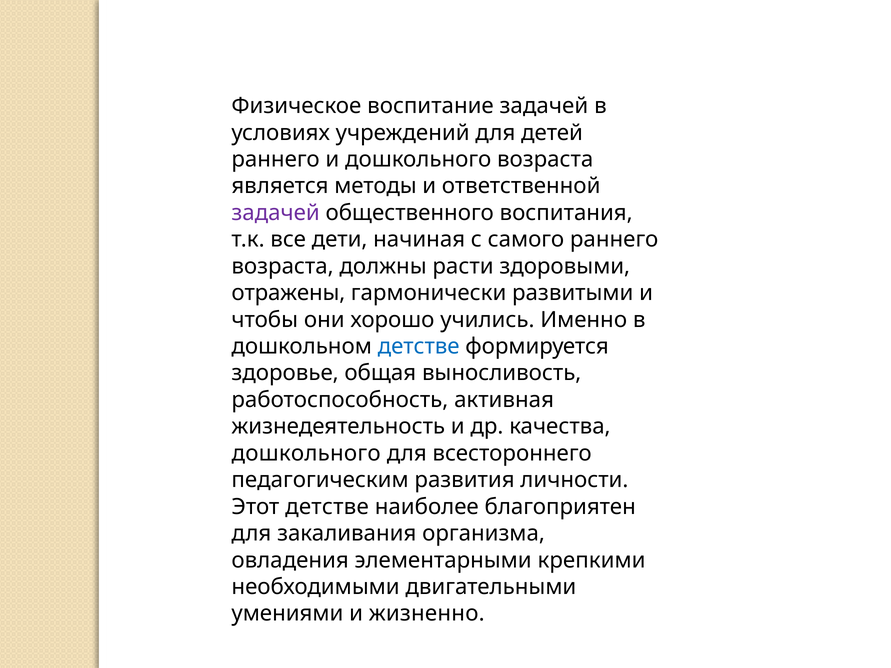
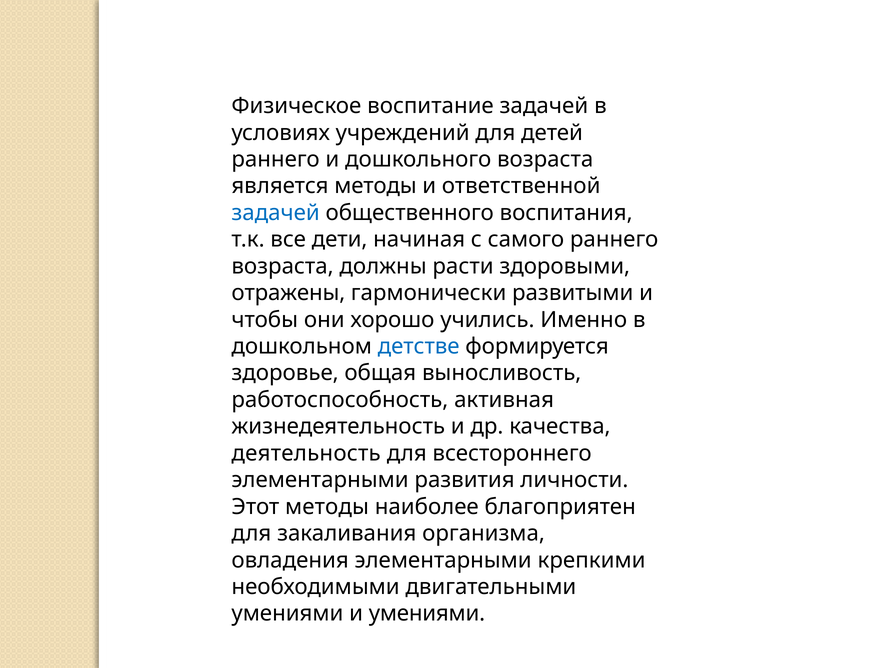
задачей colour: purple -> blue (276, 213)
дошкольного: дошкольного -> деятельность (306, 453)
педагогическим: педагогическим -> элементарными (320, 480)
Этот детстве: детстве -> методы (327, 507)
и жизненно: жизненно -> умениями (427, 614)
